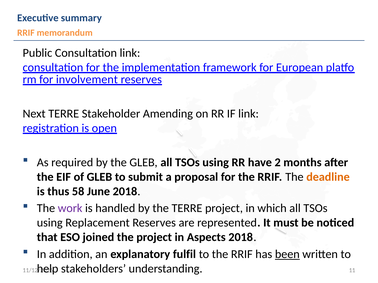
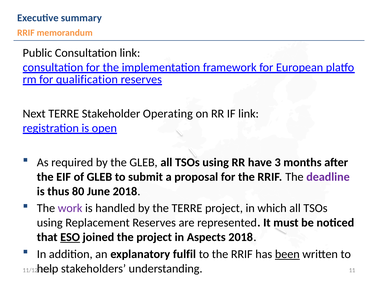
involvement: involvement -> qualification (87, 80)
Amending: Amending -> Operating (168, 114)
2: 2 -> 3 (278, 163)
deadline colour: orange -> purple (328, 177)
58: 58 -> 80 (78, 192)
ESO underline: none -> present (70, 238)
